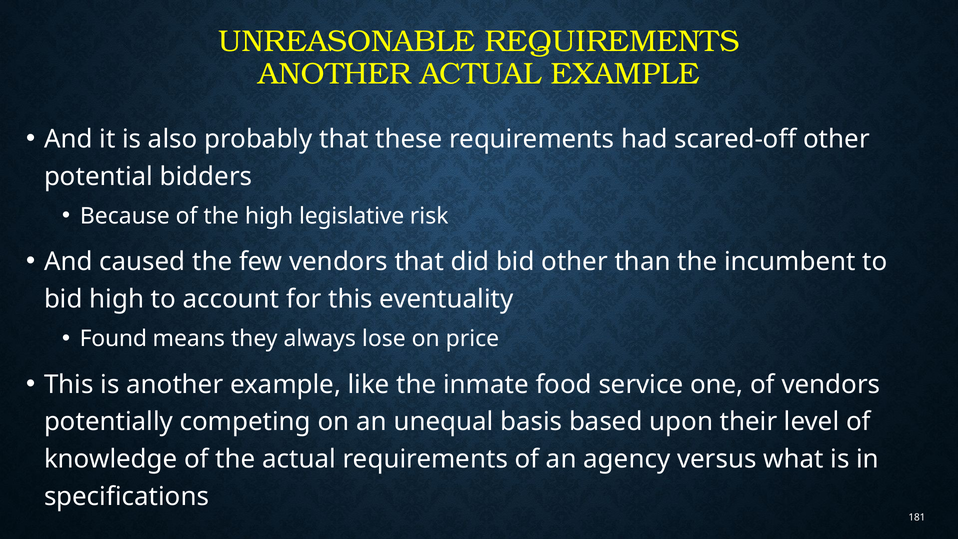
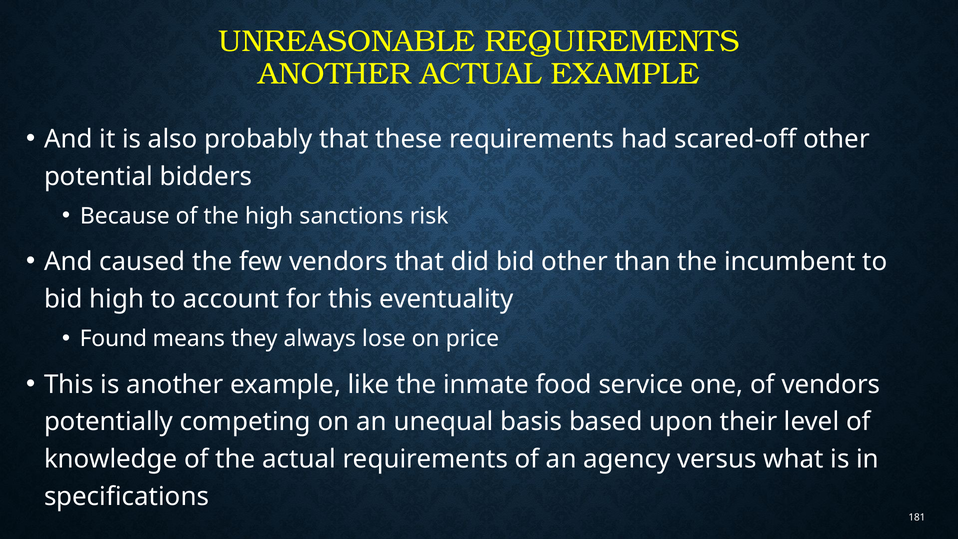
legislative: legislative -> sanctions (351, 216)
